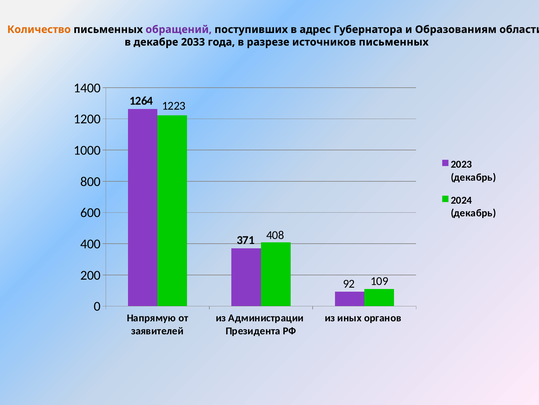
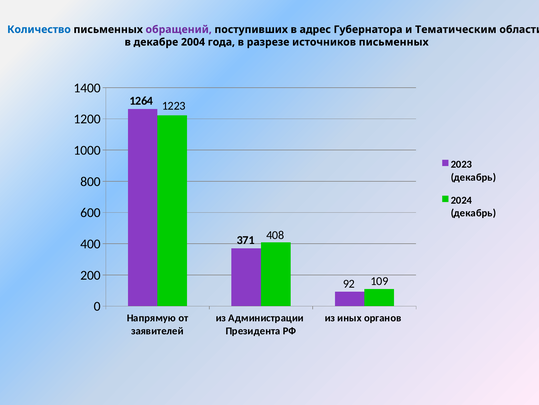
Количество colour: orange -> blue (39, 29)
Образованиям: Образованиям -> Тематическим (456, 29)
2033: 2033 -> 2004 (193, 42)
